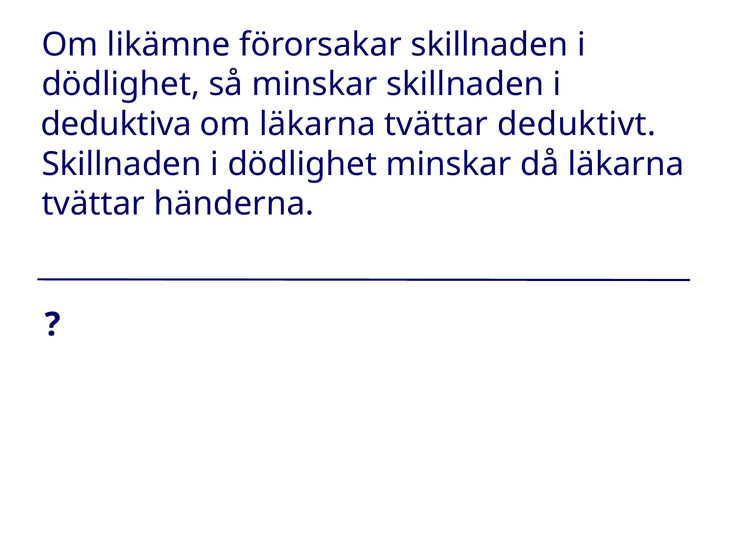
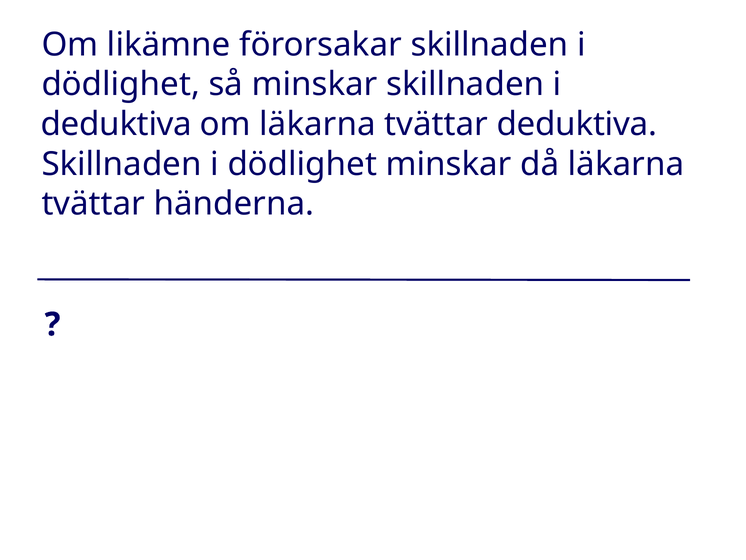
tvättar deduktivt: deduktivt -> deduktiva (577, 124)
